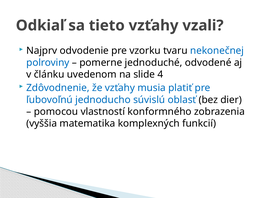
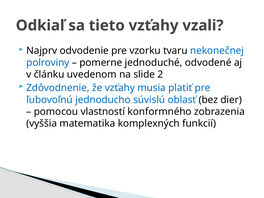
4: 4 -> 2 (160, 74)
